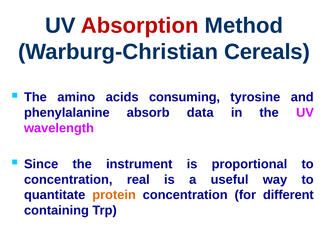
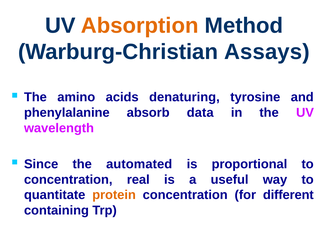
Absorption colour: red -> orange (140, 26)
Cereals: Cereals -> Assays (267, 52)
consuming: consuming -> denaturing (184, 97)
instrument: instrument -> automated (139, 164)
